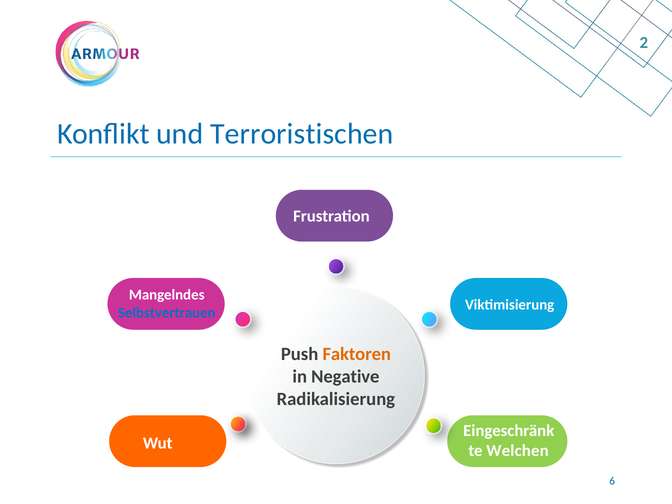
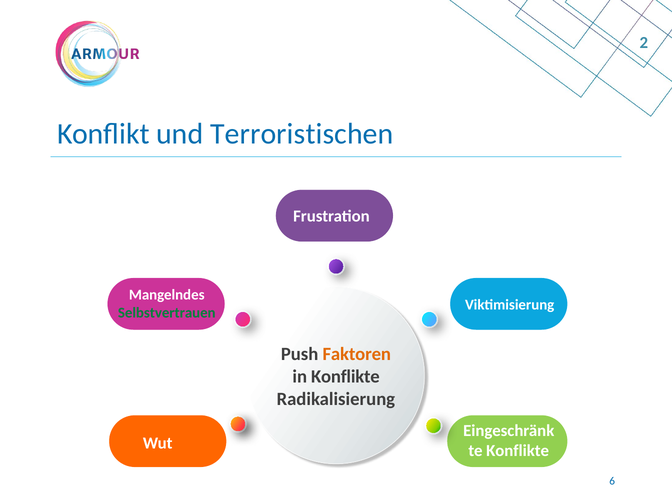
Selbstvertrauen colour: blue -> green (167, 313)
in Negative: Negative -> Konflikte (345, 377)
Welchen: Welchen -> Konflikte (518, 451)
